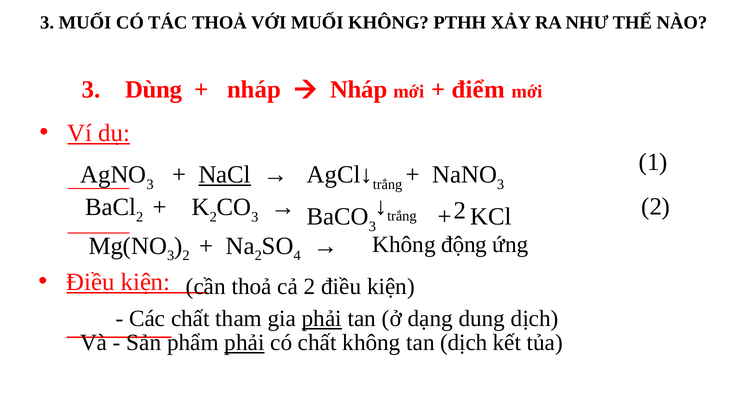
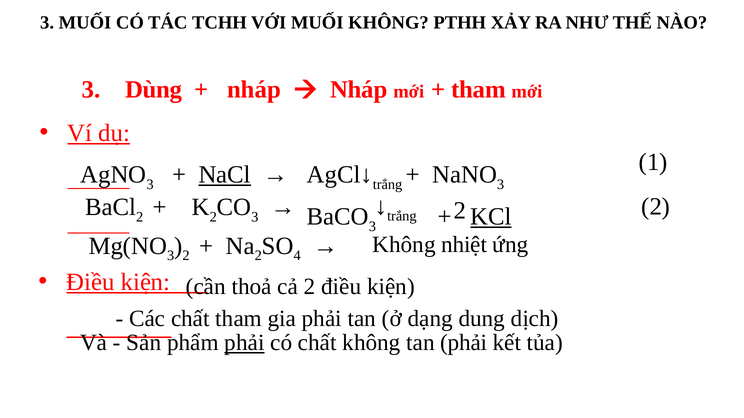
TÁC THOẢ: THOẢ -> TCHH (219, 23)
điểm: điểm -> tham (479, 90)
KCl underline: none -> present (491, 217)
động: động -> nhiệt (464, 245)
phải underline: present -> none (322, 319)
tan dịch: dịch -> phải (464, 343)
